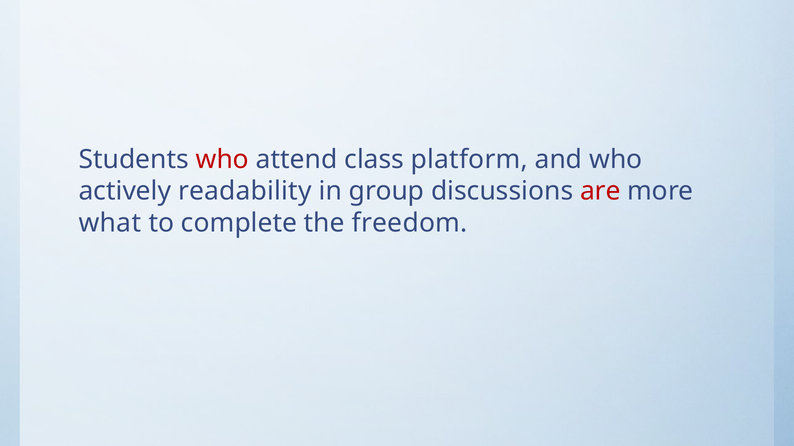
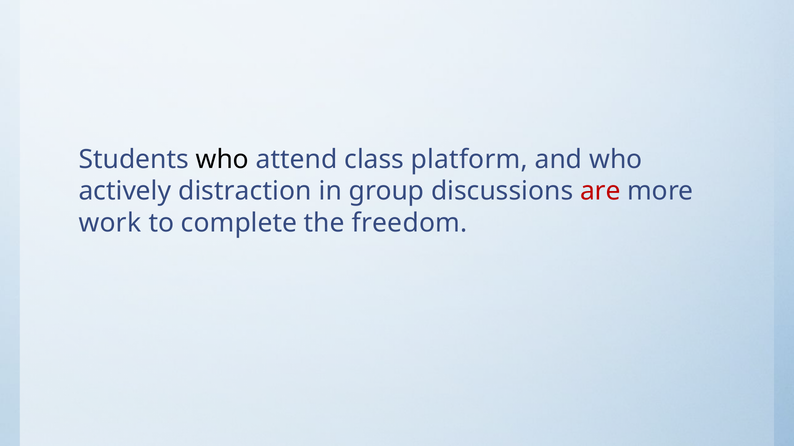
who colour: red -> black (222, 160)
readability: readability -> distraction (245, 191)
what: what -> work (110, 223)
